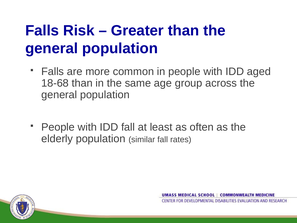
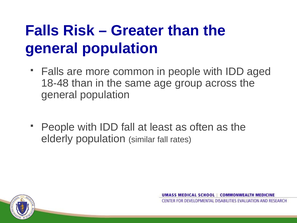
18-68: 18-68 -> 18-48 (55, 83)
